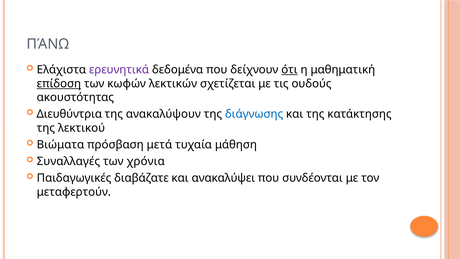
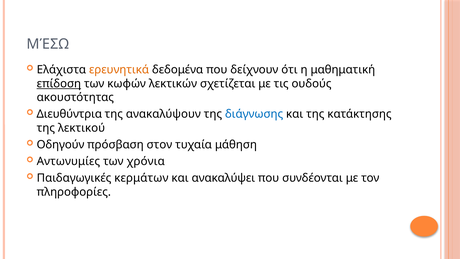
ΠΆΝΩ: ΠΆΝΩ -> ΜΈΣΩ (48, 44)
ερευνητικά colour: purple -> orange (119, 70)
ότι underline: present -> none (289, 70)
Βιώματα: Βιώματα -> Οδηγούν (61, 145)
μετά: μετά -> στον (159, 145)
Συναλλαγές: Συναλλαγές -> Αντωνυμίες (68, 161)
διαβάζατε: διαβάζατε -> κερμάτων (141, 178)
μεταφερτούν: μεταφερτούν -> πληροφορίες (74, 192)
